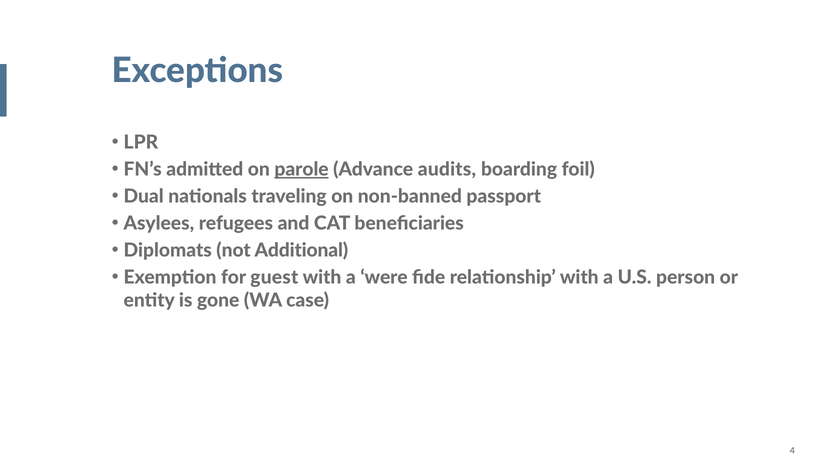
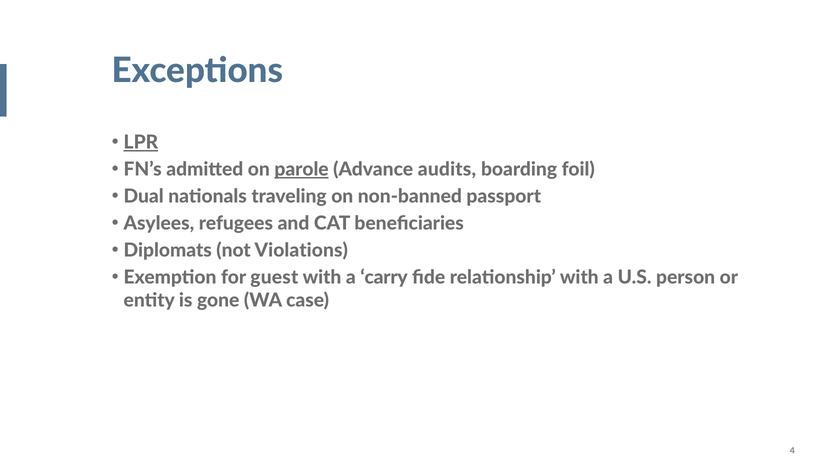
LPR underline: none -> present (141, 143)
Additional: Additional -> Violations (301, 251)
were: were -> carry (384, 278)
